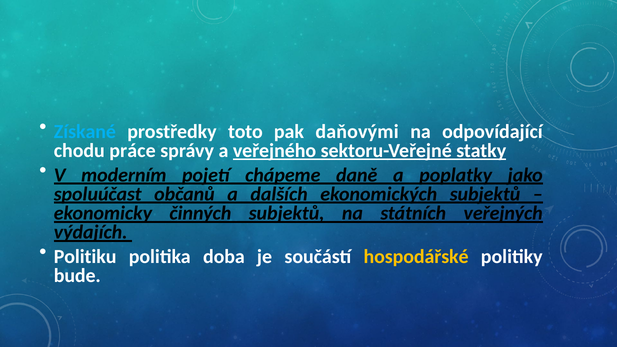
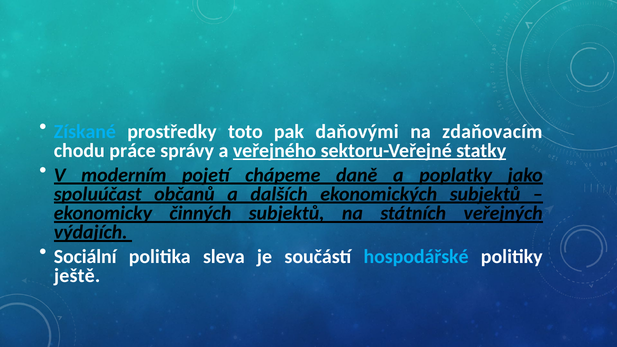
odpovídající: odpovídající -> zdaňovacím (492, 132)
Politiku: Politiku -> Sociální (85, 257)
doba: doba -> sleva (224, 257)
hospodářské colour: yellow -> light blue (416, 257)
bude: bude -> ještě (77, 276)
